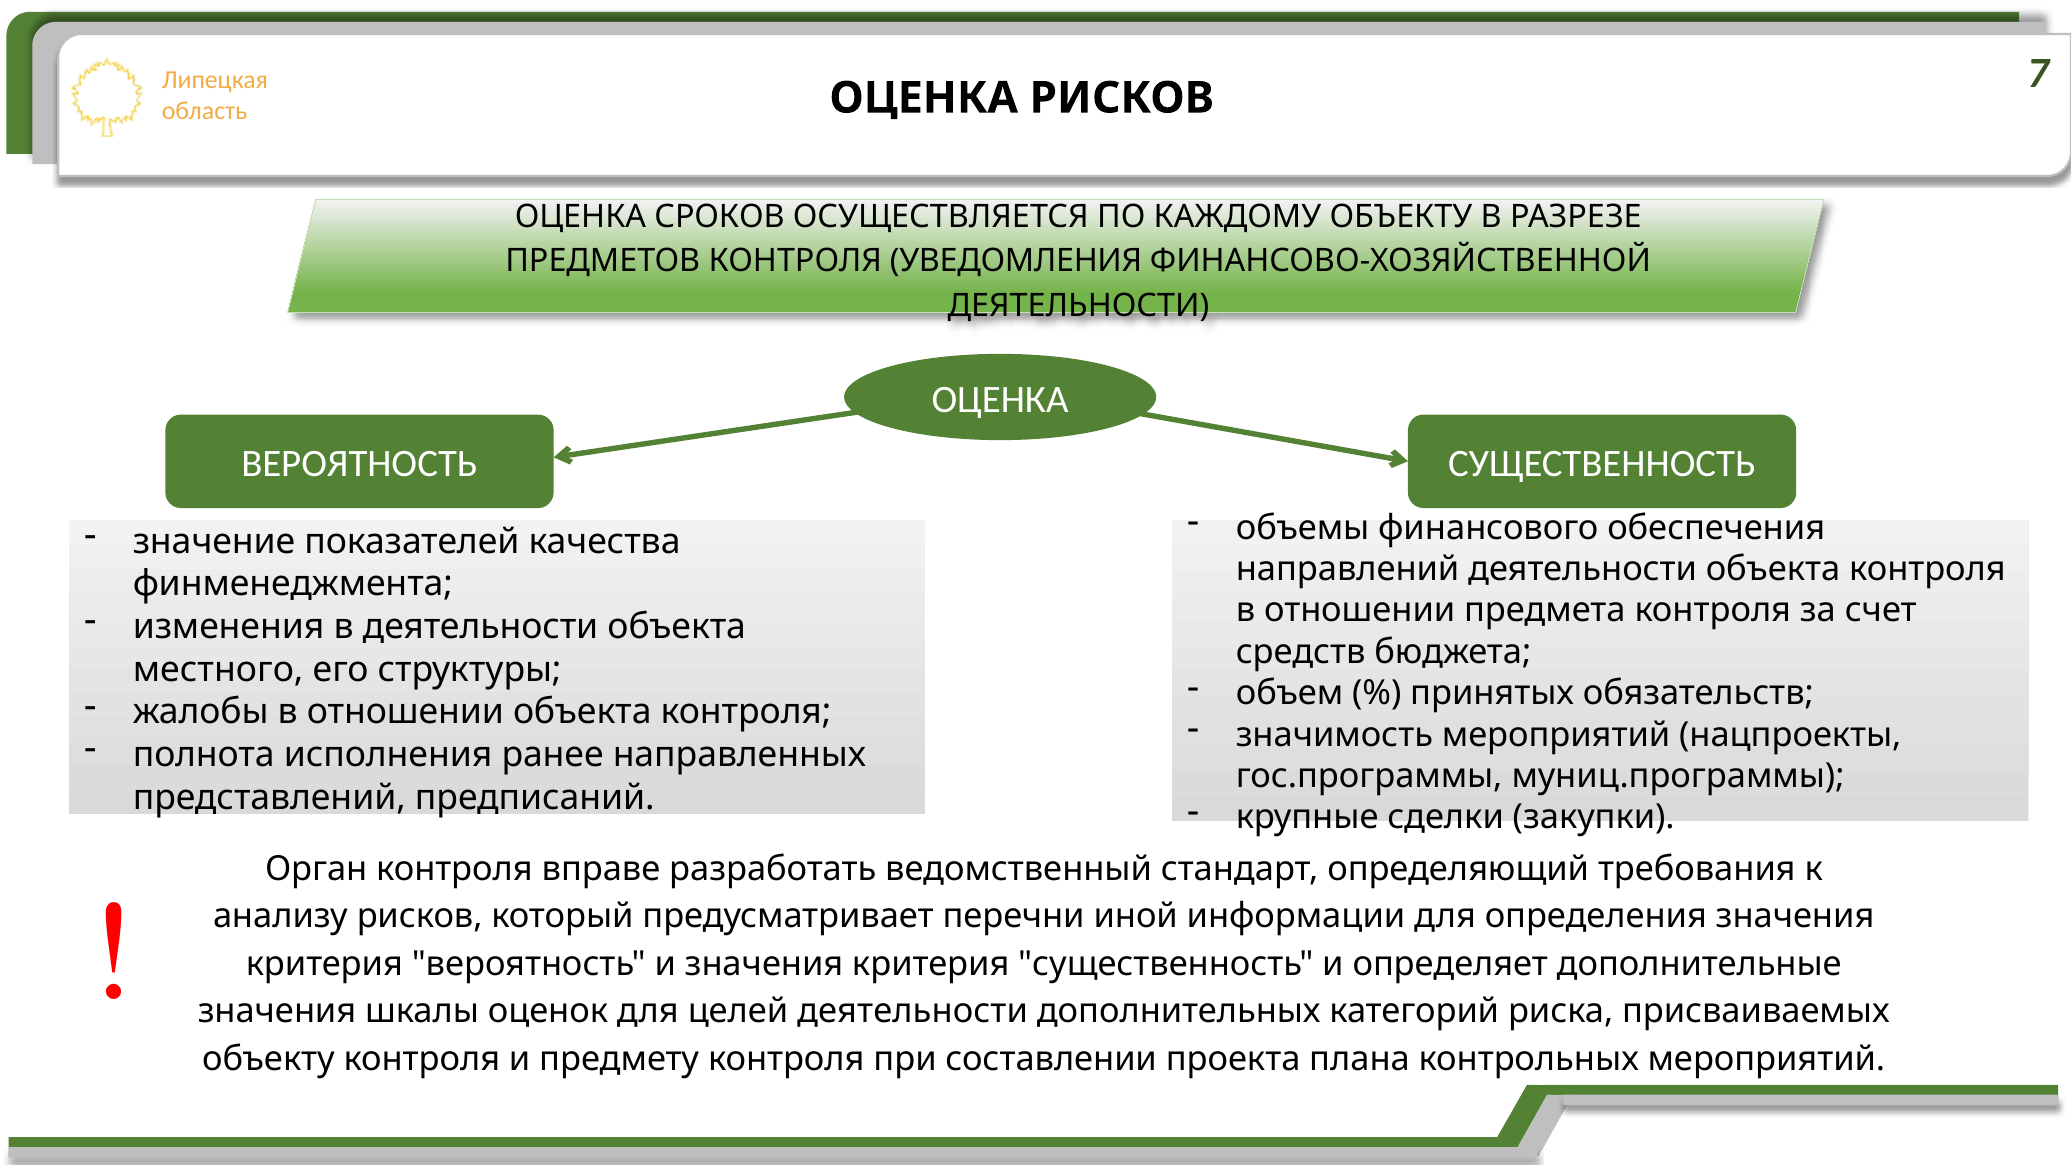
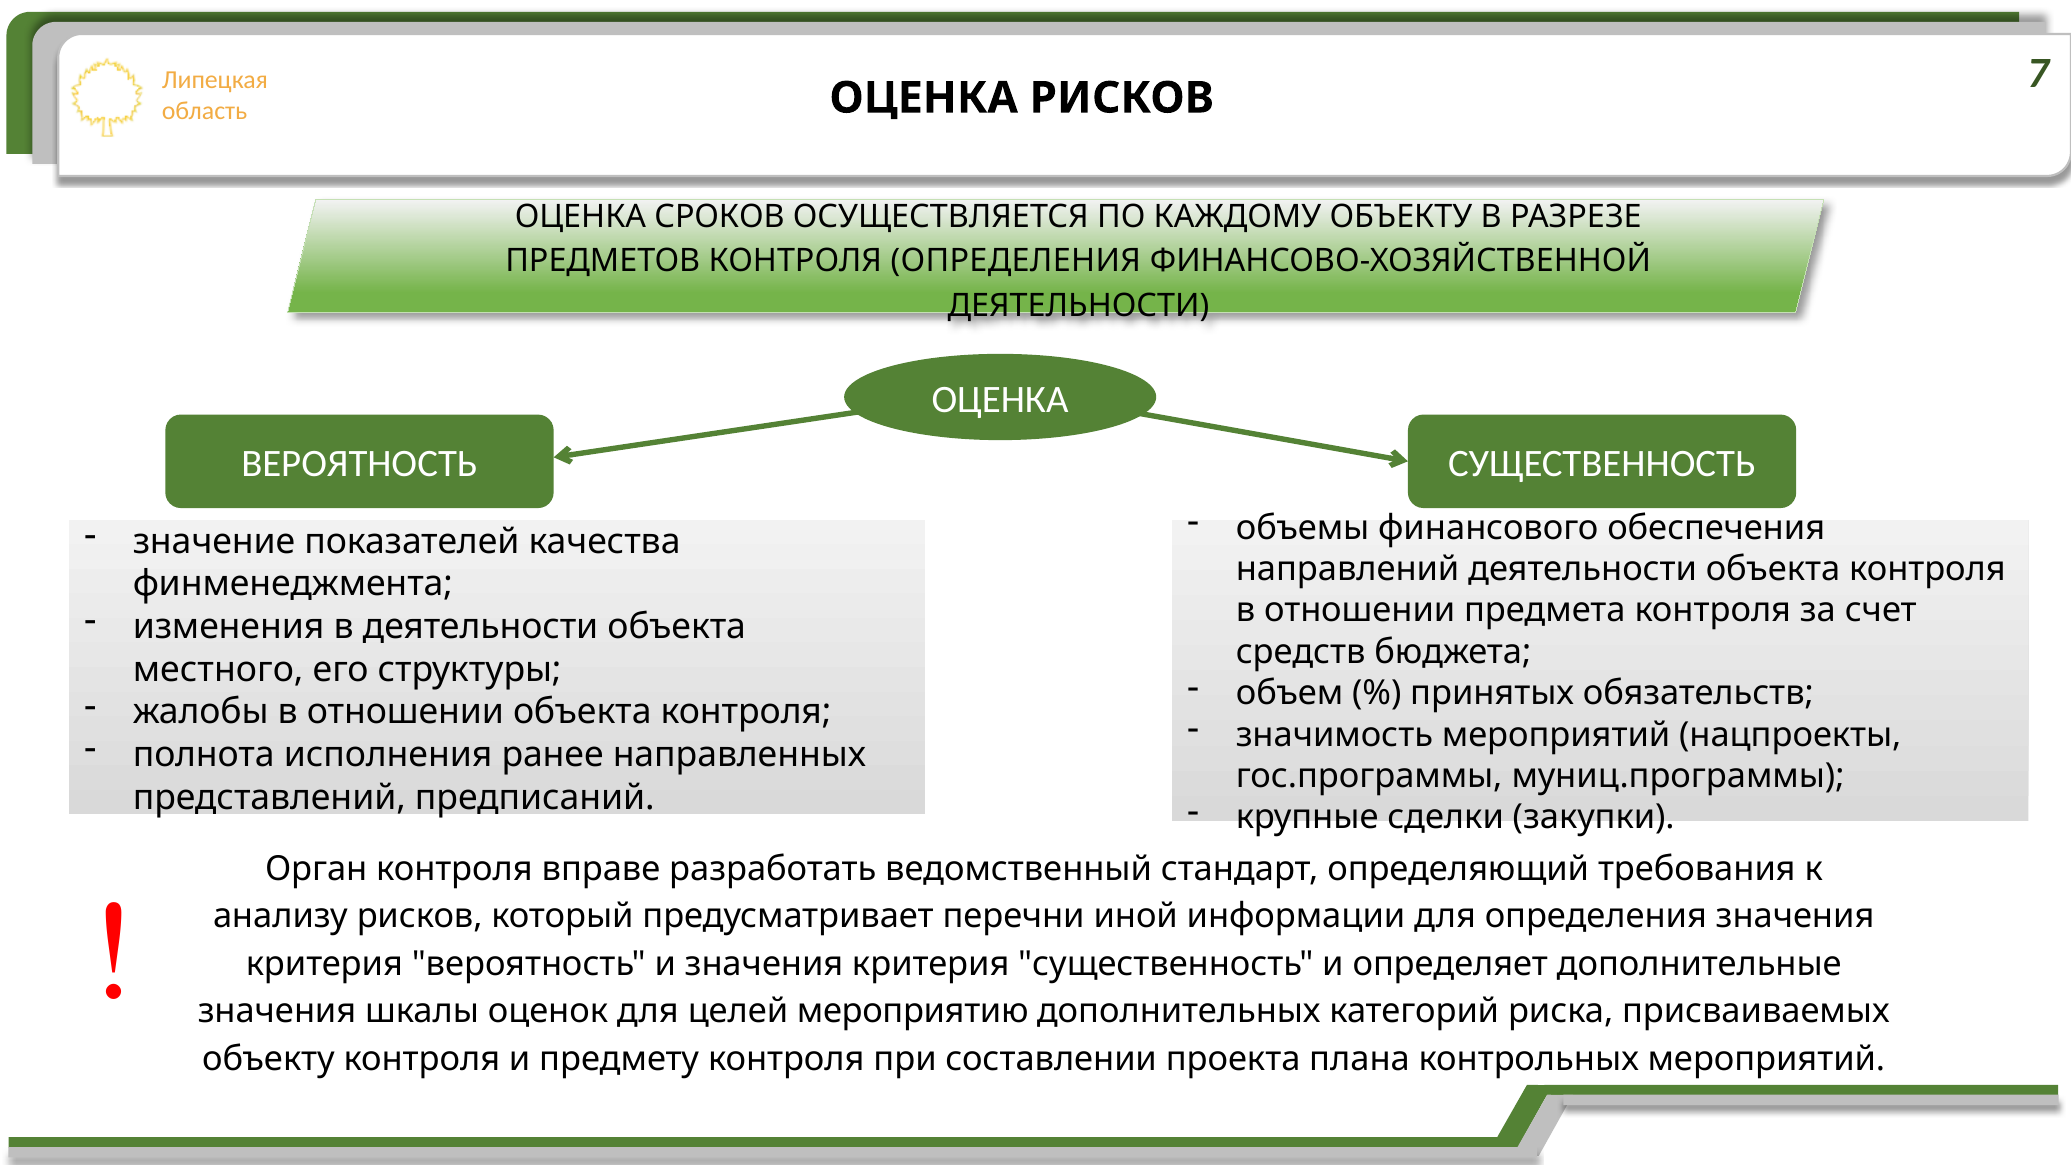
КОНТРОЛЯ УВЕДОМЛЕНИЯ: УВЕДОМЛЕНИЯ -> ОПРЕДЕЛЕНИЯ (1016, 261)
целей деятельности: деятельности -> мероприятию (913, 1012)
